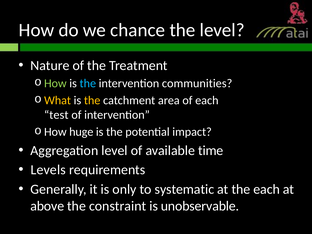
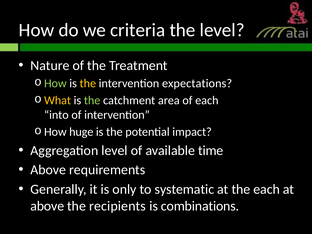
chance: chance -> criteria (138, 30)
the colour: light blue -> yellow (88, 83)
communities: communities -> expectations (197, 83)
the colour: yellow -> light green (92, 100)
test: test -> into (56, 115)
Levels: Levels -> Above (48, 170)
constraint: constraint -> recipients (118, 206)
unobservable: unobservable -> combinations (200, 206)
